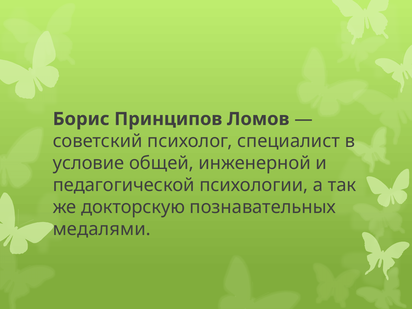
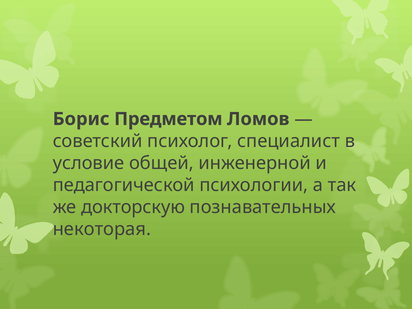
Принципов: Принципов -> Предметом (168, 119)
медалями: медалями -> некоторая (102, 229)
